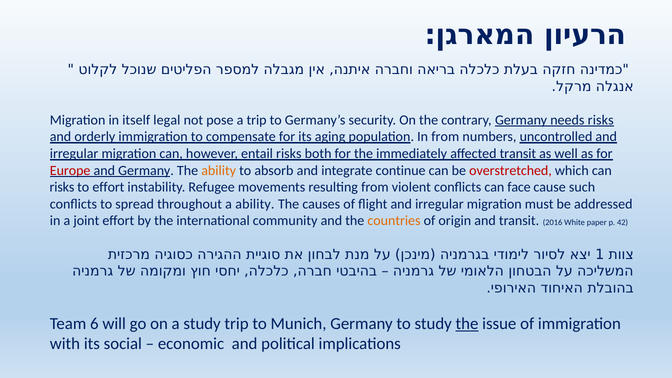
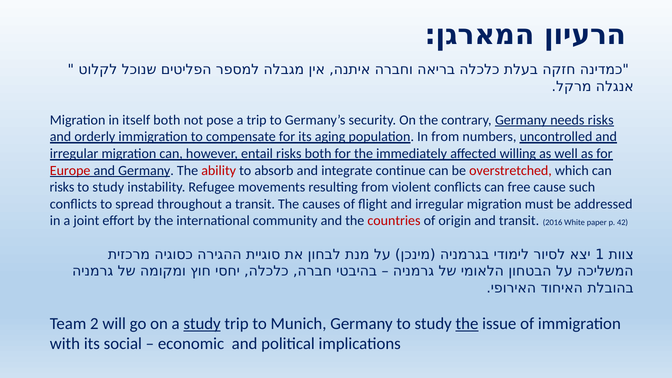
itself legal: legal -> both (167, 120)
affected transit: transit -> willing (518, 154)
ability colour: orange -> red (219, 170)
effort: effort -> study (108, 187)
face: face -> free (519, 187)
a ability: ability -> transit (255, 204)
countries colour: orange -> red (394, 221)
6: 6 -> 2 (94, 324)
study underline: none -> present (202, 324)
